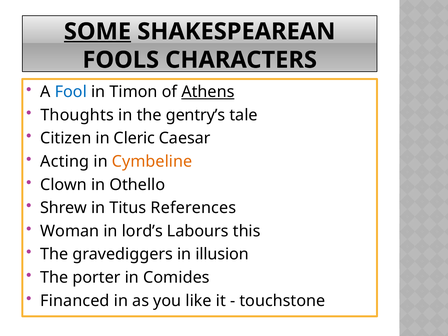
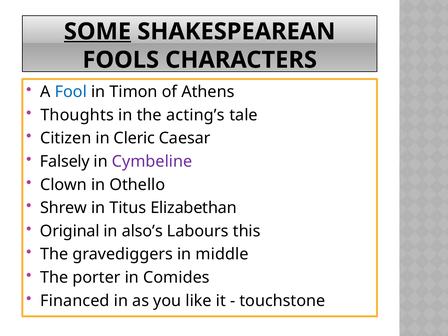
Athens underline: present -> none (208, 92)
gentry’s: gentry’s -> acting’s (195, 115)
Acting: Acting -> Falsely (65, 162)
Cymbeline colour: orange -> purple (152, 162)
References: References -> Elizabethan (194, 208)
Woman: Woman -> Original (70, 231)
lord’s: lord’s -> also’s (142, 231)
illusion: illusion -> middle (222, 254)
